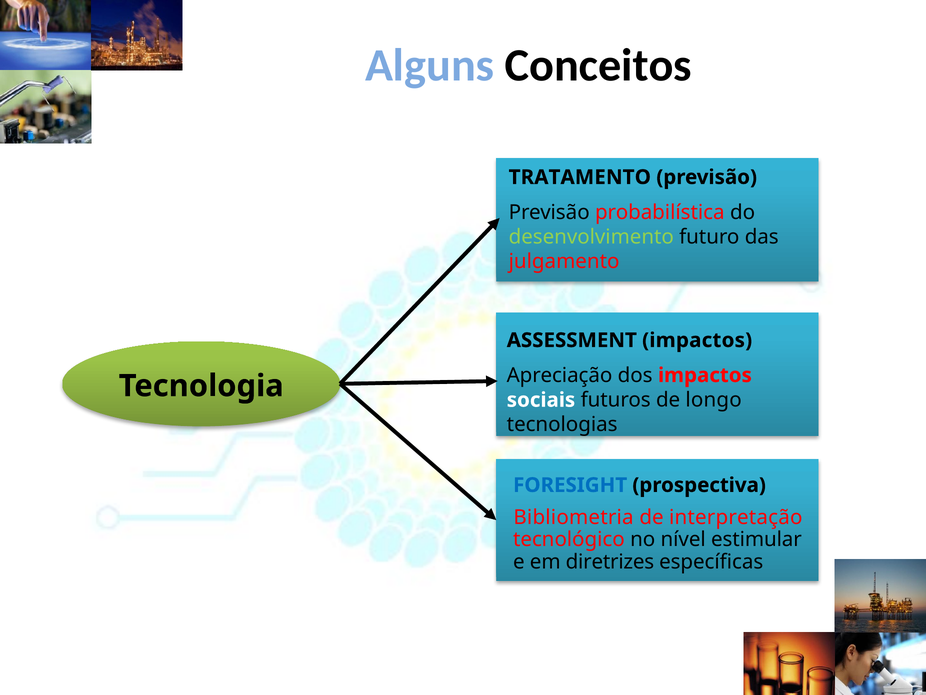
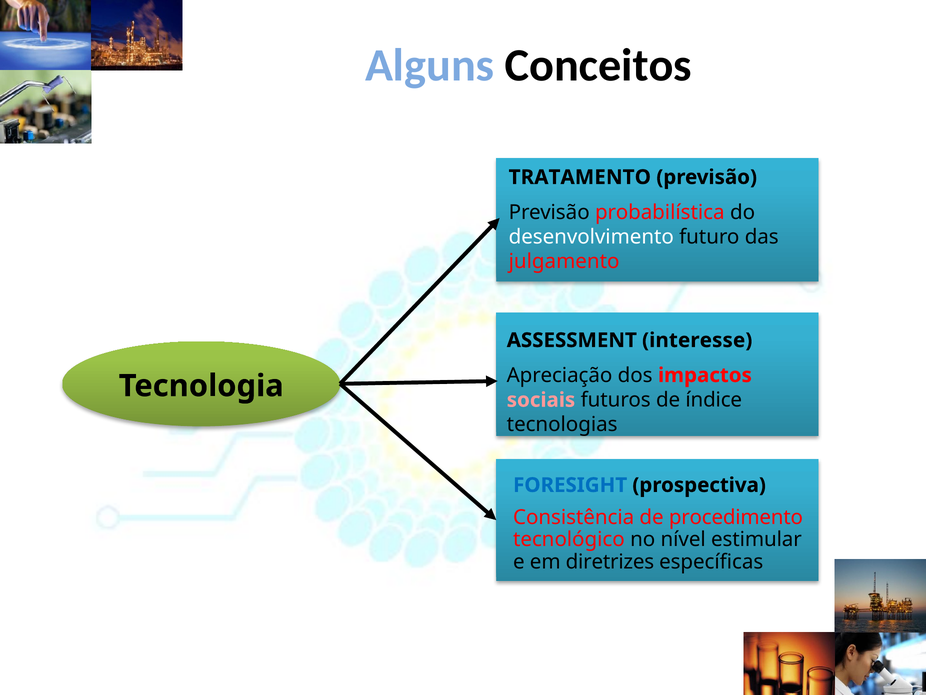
desenvolvimento colour: light green -> white (591, 237)
ASSESSMENT impactos: impactos -> interesse (697, 340)
sociais colour: white -> pink (541, 400)
longo: longo -> índice (714, 400)
Bibliometria: Bibliometria -> Consistência (574, 517)
interpretação: interpretação -> procedimento (736, 517)
